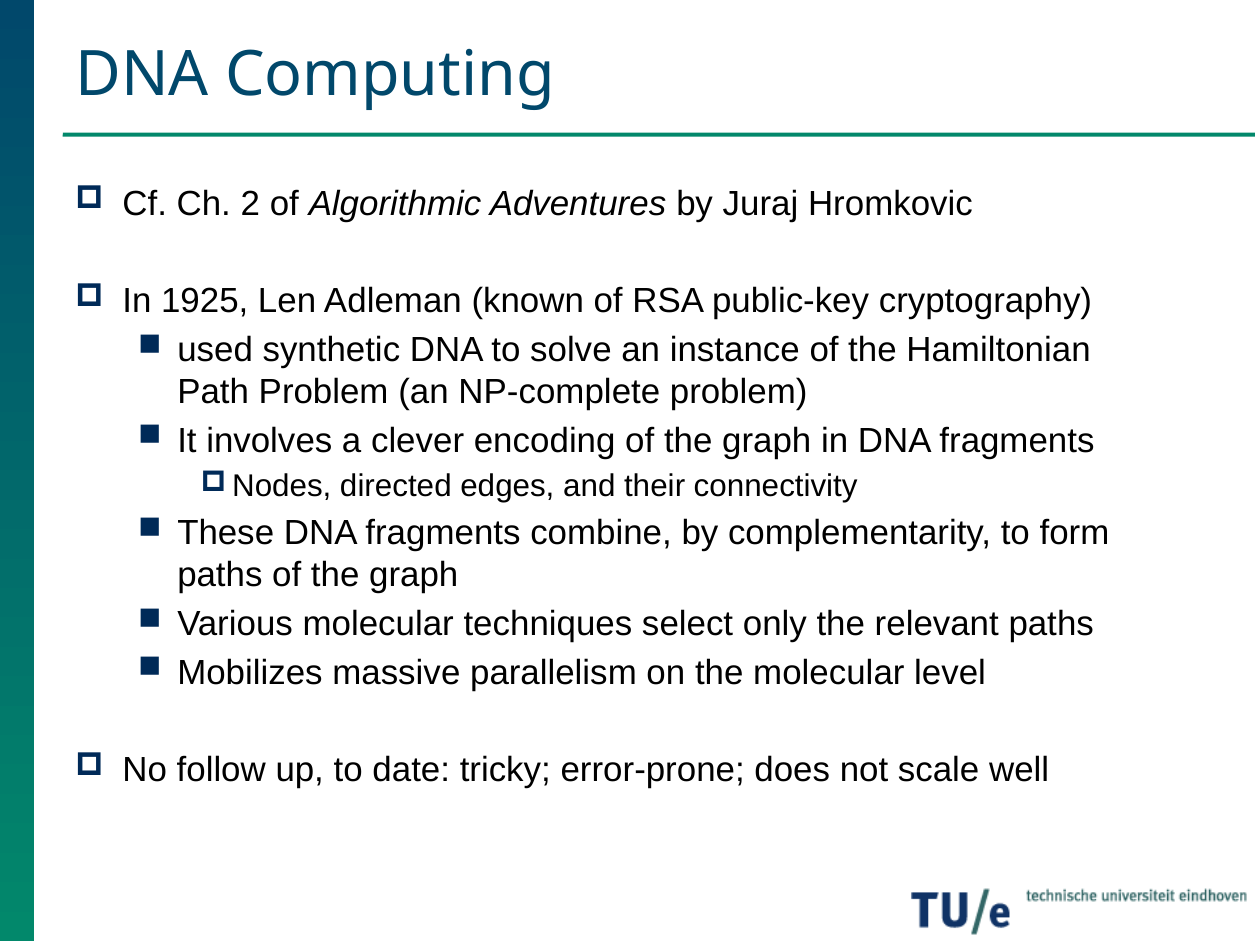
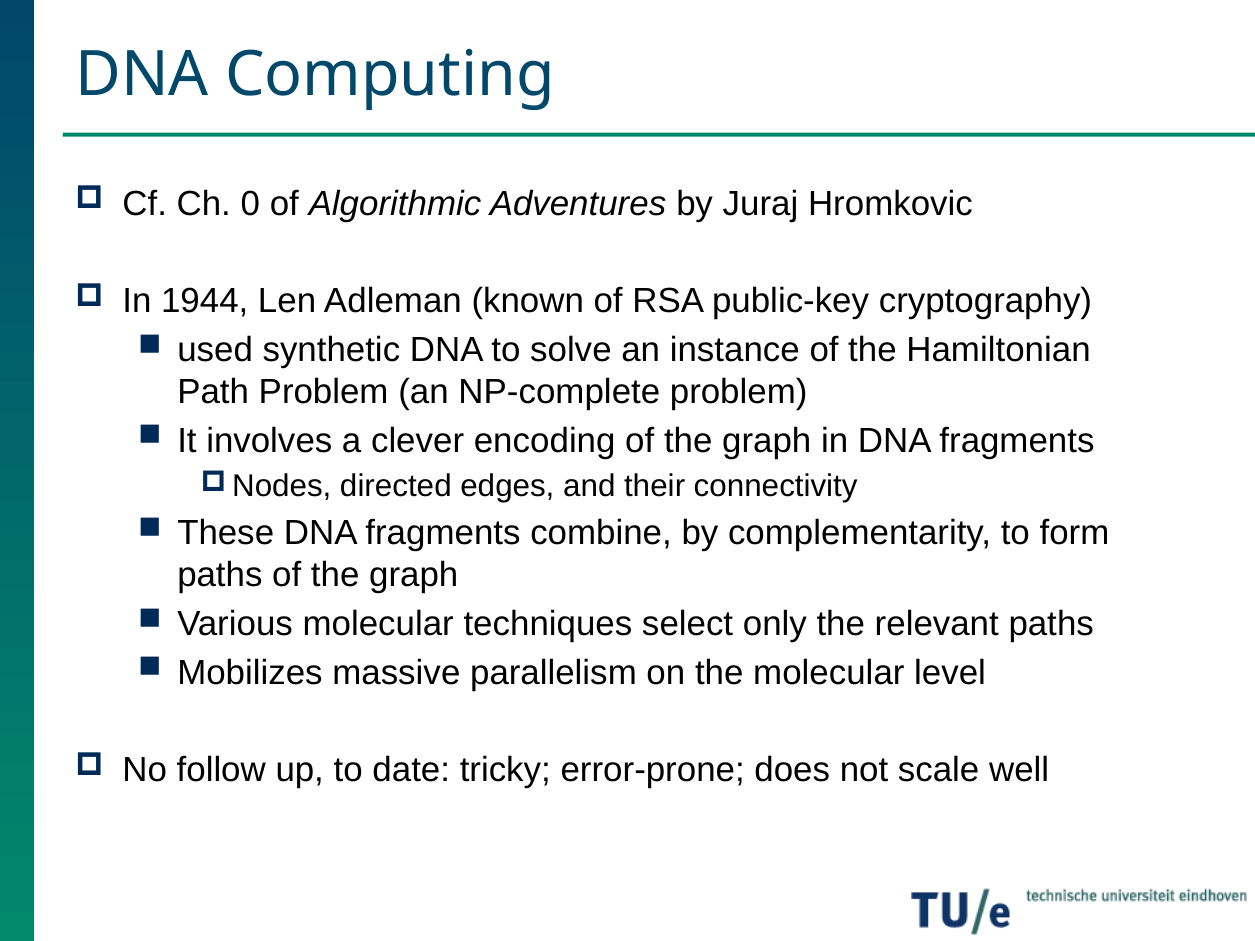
2: 2 -> 0 (250, 204)
1925: 1925 -> 1944 (205, 301)
